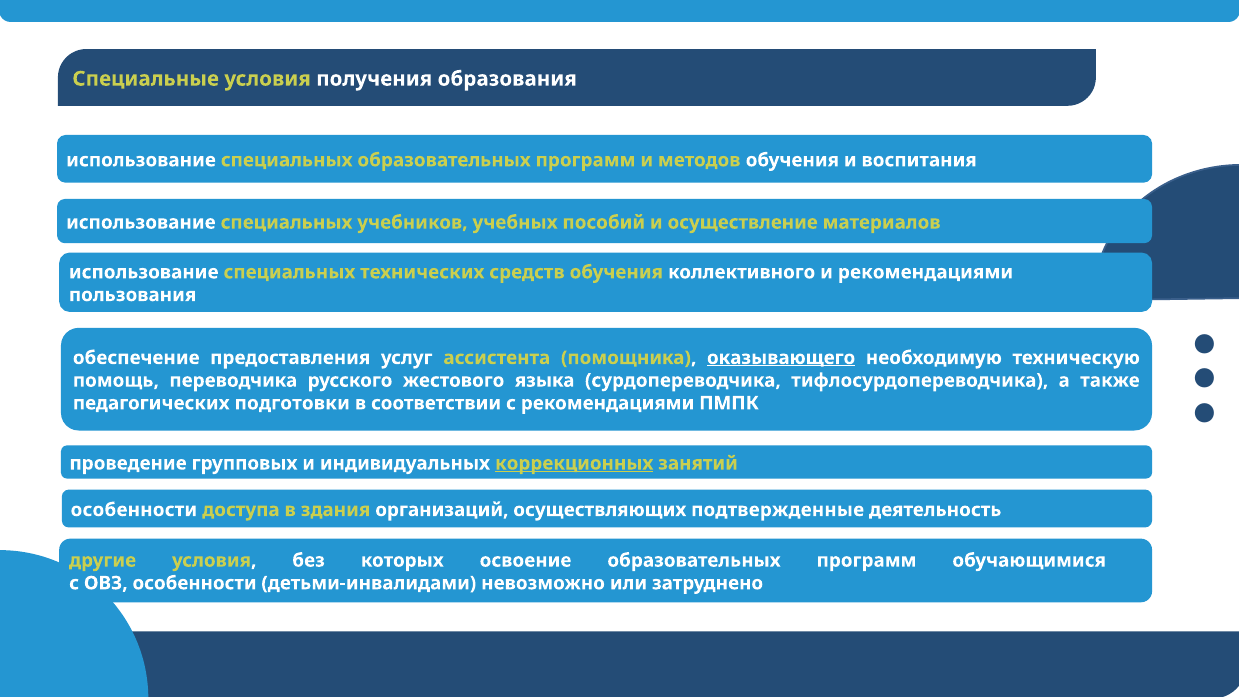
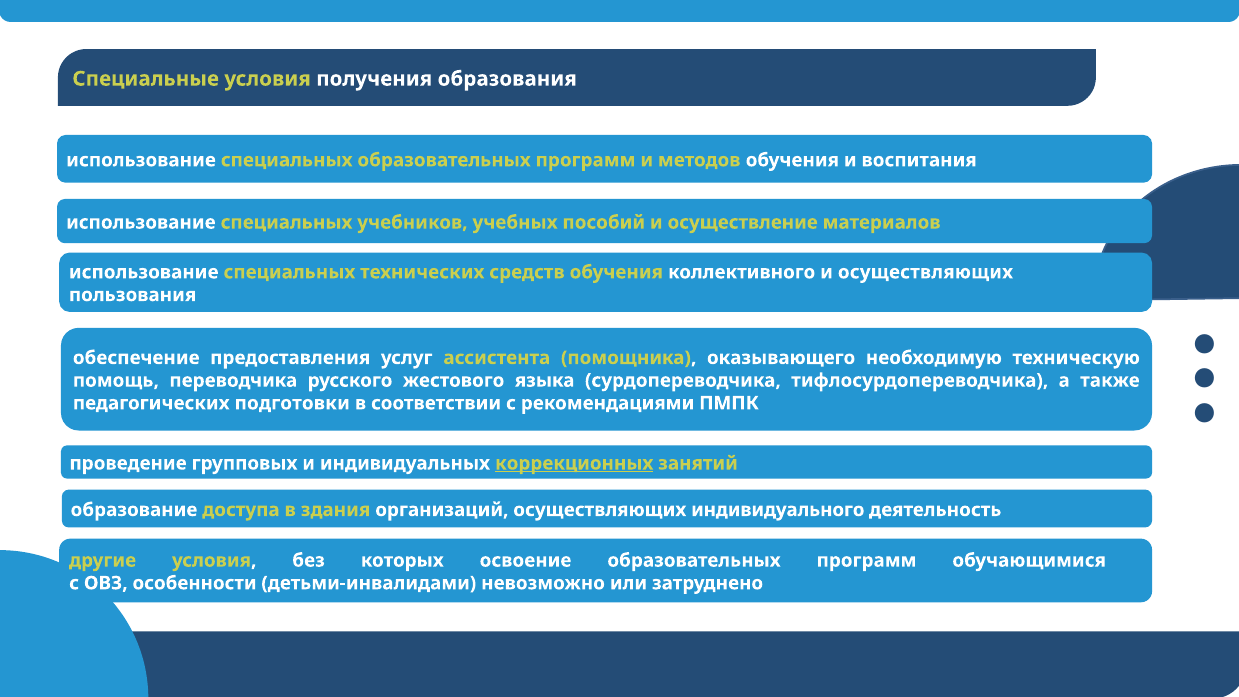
и рекомендациями: рекомендациями -> осуществляющих (925, 272)
оказывающего underline: present -> none (781, 358)
особенности: особенности -> образование (134, 510)
подтвержденные: подтвержденные -> индивидуального (778, 510)
